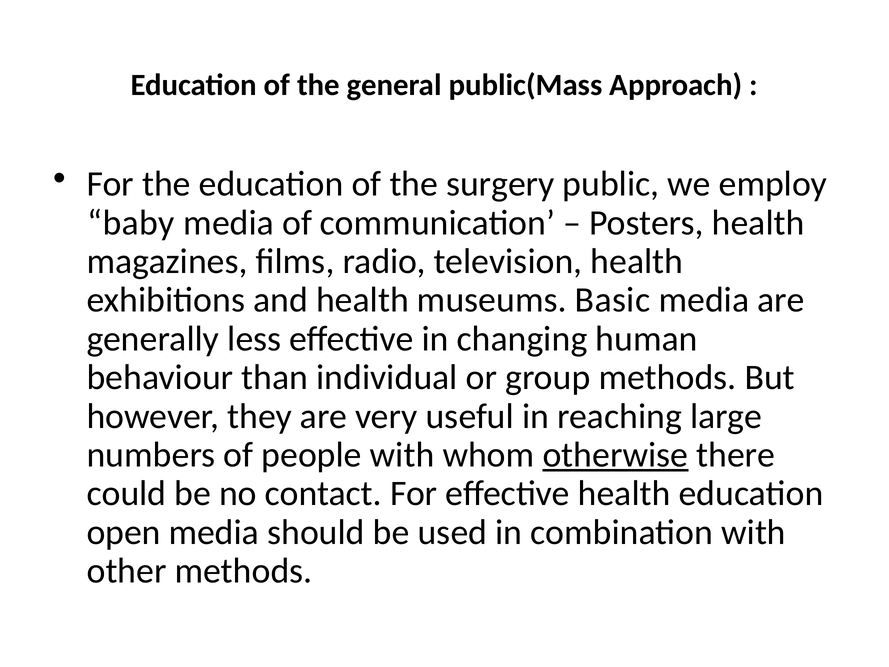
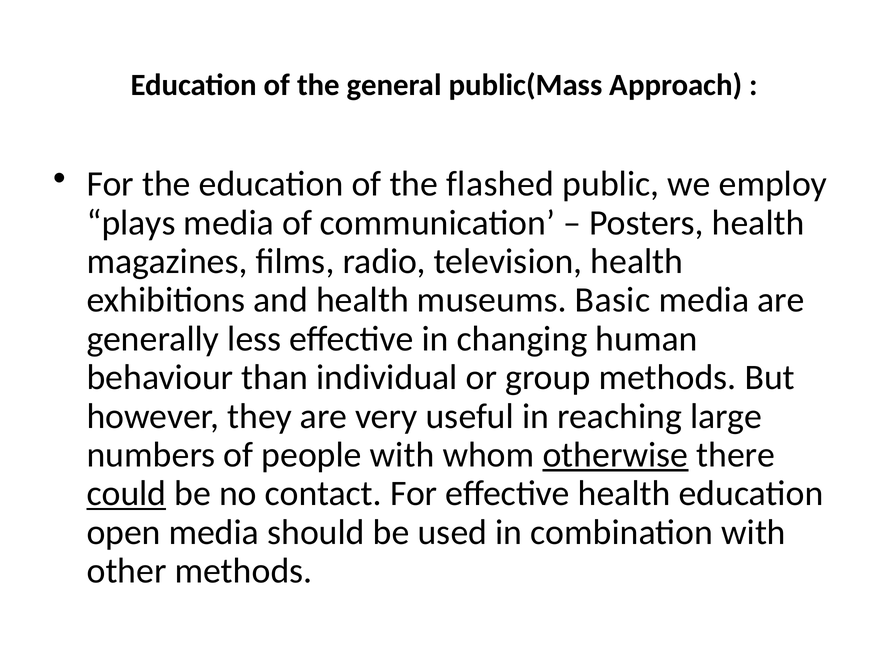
surgery: surgery -> flashed (500, 184)
baby: baby -> plays (131, 223)
could underline: none -> present (126, 493)
